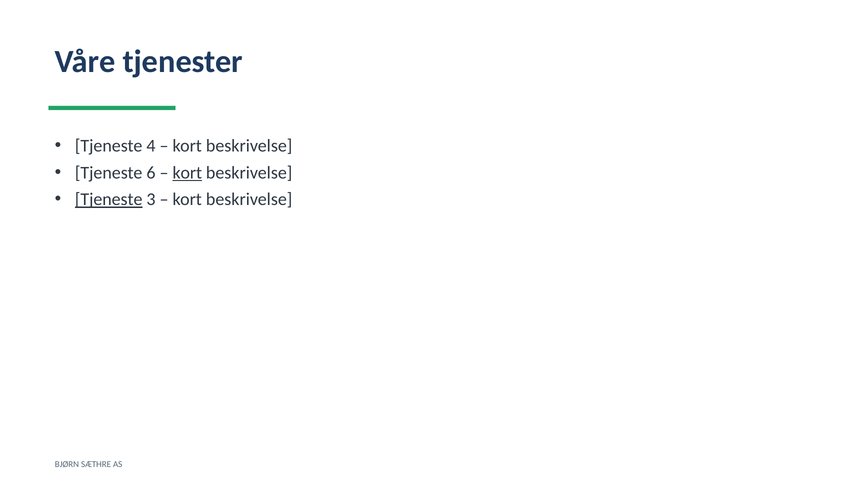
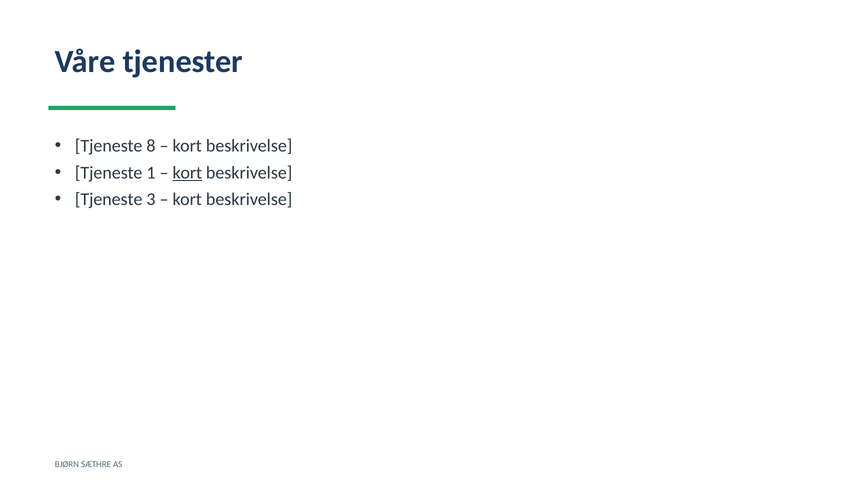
4: 4 -> 8 (151, 146)
6: 6 -> 1 (151, 173)
Tjeneste underline: present -> none (109, 200)
